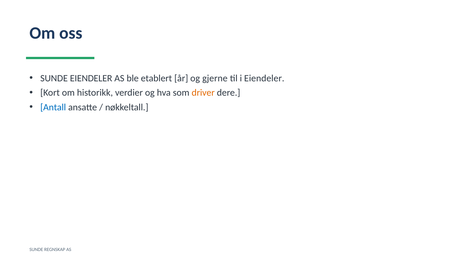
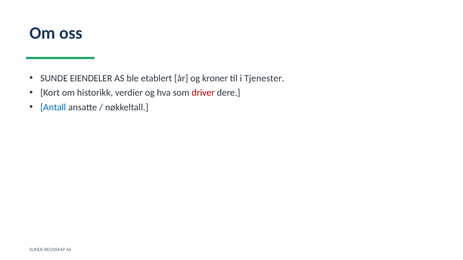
gjerne: gjerne -> kroner (215, 78)
i Eiendeler: Eiendeler -> Tjenester (264, 78)
driver colour: orange -> red (203, 93)
